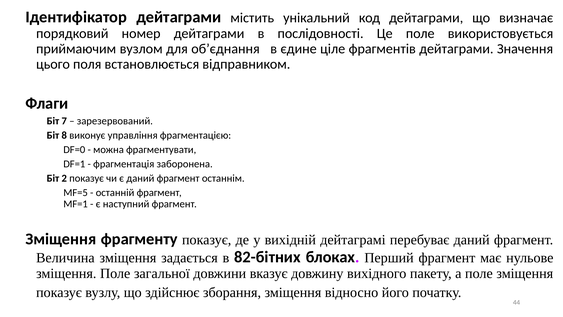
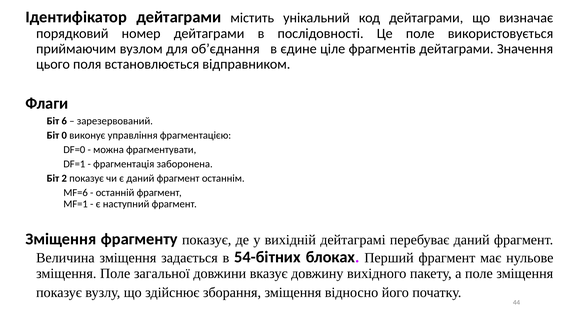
7: 7 -> 6 (64, 121)
8: 8 -> 0 (64, 135)
MF=5: MF=5 -> MF=6 (76, 192)
82-бітних: 82-бітних -> 54-бітних (267, 257)
